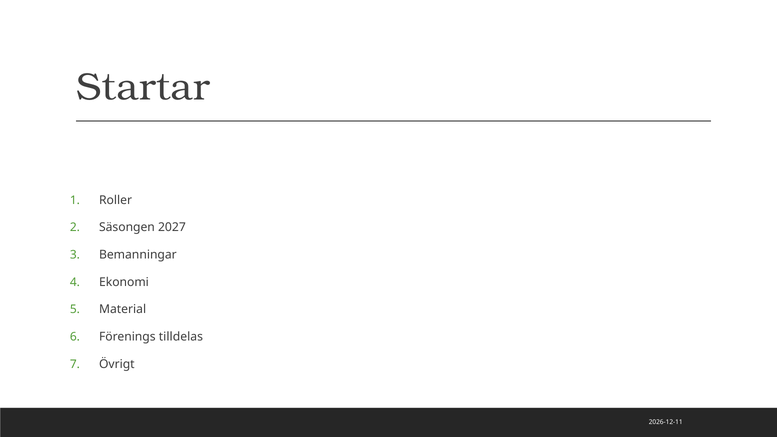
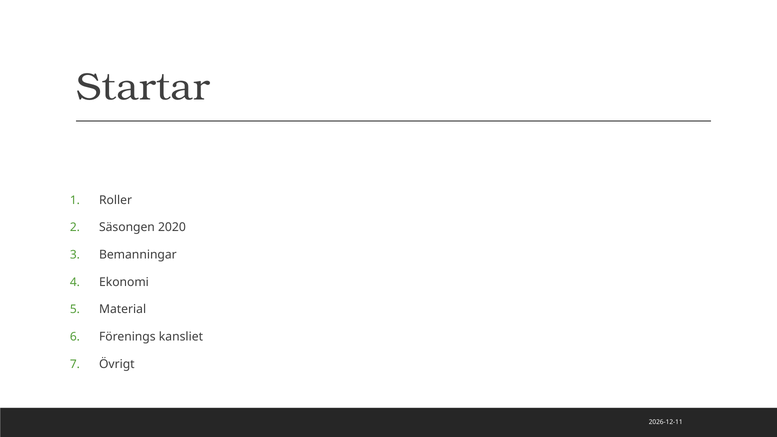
2027: 2027 -> 2020 (172, 227)
tilldelas: tilldelas -> kansliet (181, 337)
